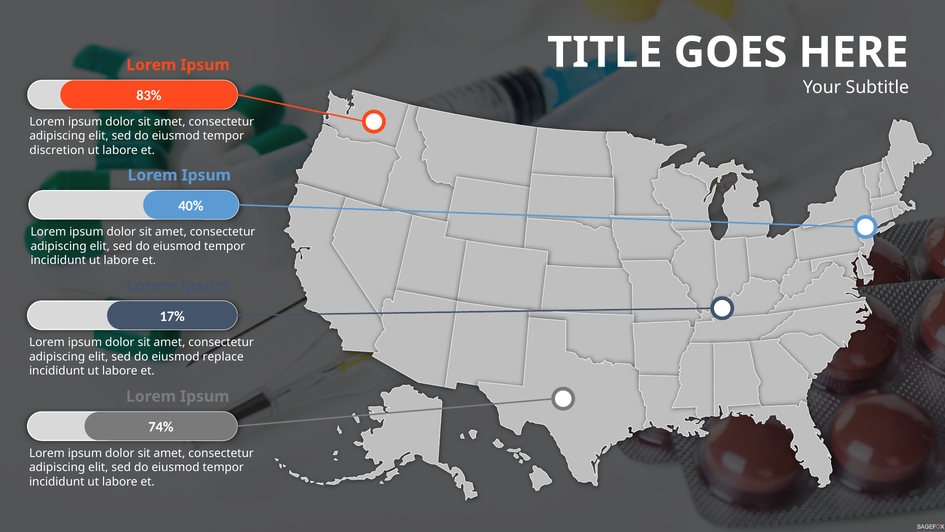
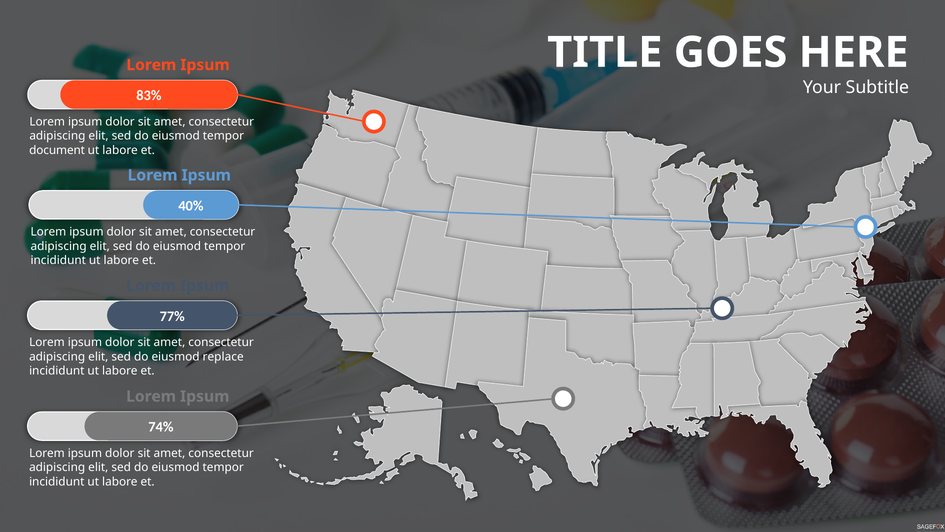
discretion: discretion -> document (57, 150)
17%: 17% -> 77% (172, 316)
